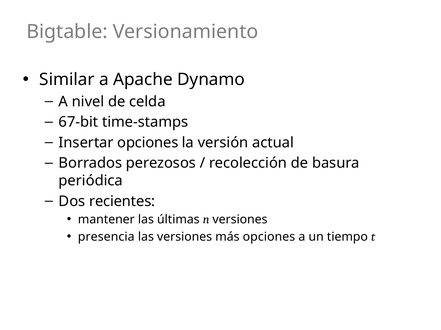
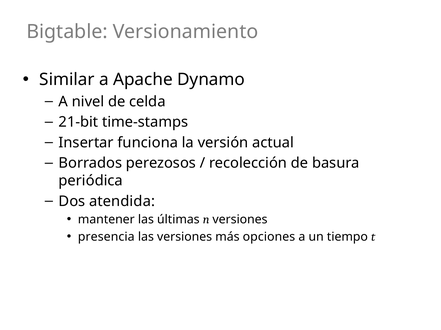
67-bit: 67-bit -> 21-bit (78, 122)
Insertar opciones: opciones -> funciona (148, 143)
recientes: recientes -> atendida (122, 202)
